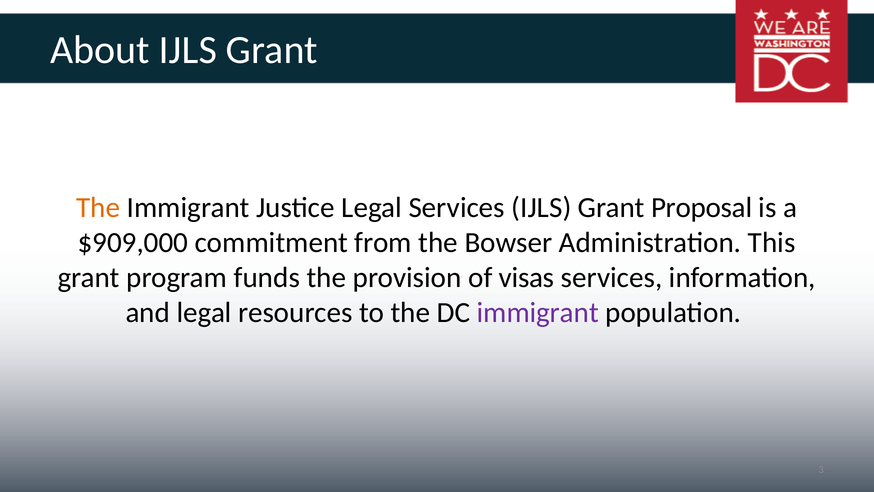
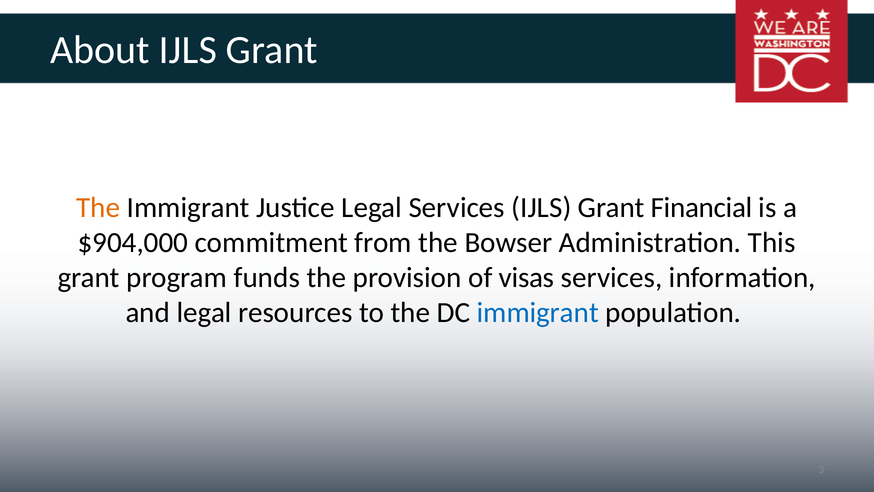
Proposal: Proposal -> Financial (702, 207)
$909,000: $909,000 -> $904,000 (133, 242)
immigrant colour: purple -> blue (538, 312)
